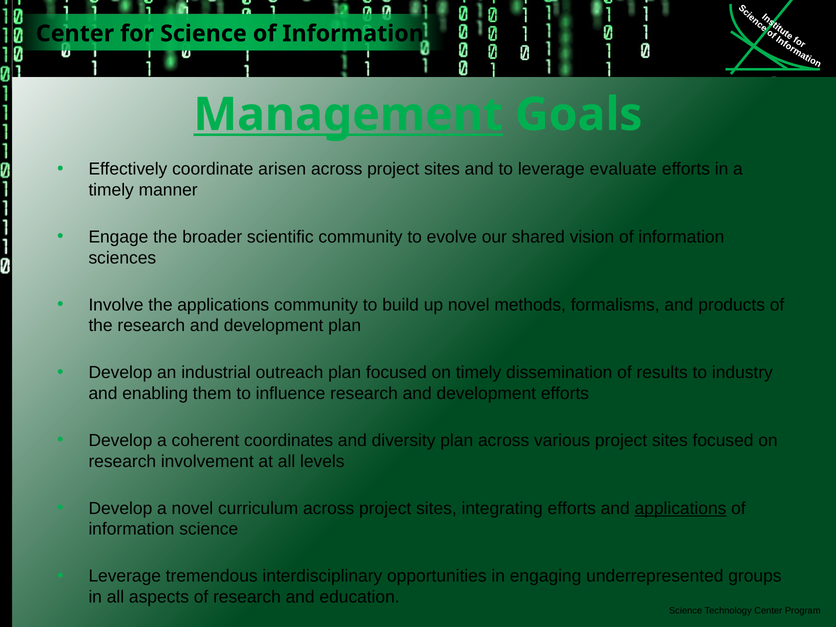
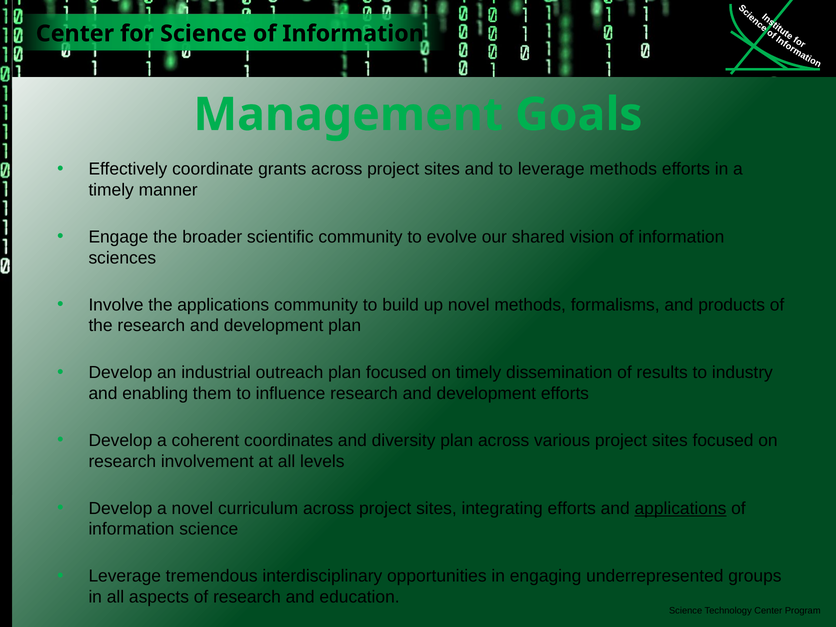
Management underline: present -> none (348, 115)
arisen: arisen -> grants (282, 169)
leverage evaluate: evaluate -> methods (623, 169)
